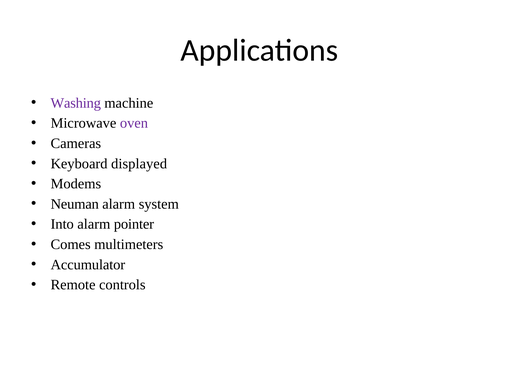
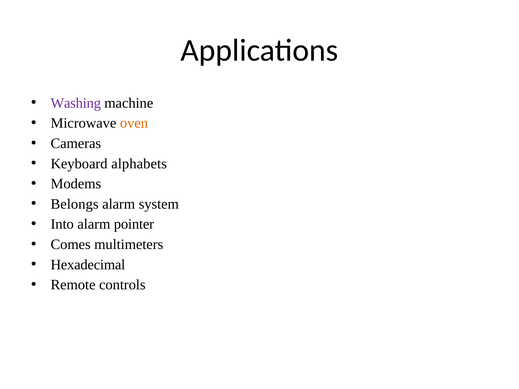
oven colour: purple -> orange (134, 123)
displayed: displayed -> alphabets (139, 164)
Neuman: Neuman -> Belongs (75, 204)
Accumulator: Accumulator -> Hexadecimal (88, 265)
